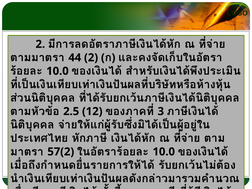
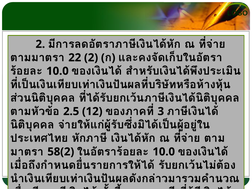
44: 44 -> 22 (75, 58)
57(2: 57(2 -> 58(2 (61, 152)
